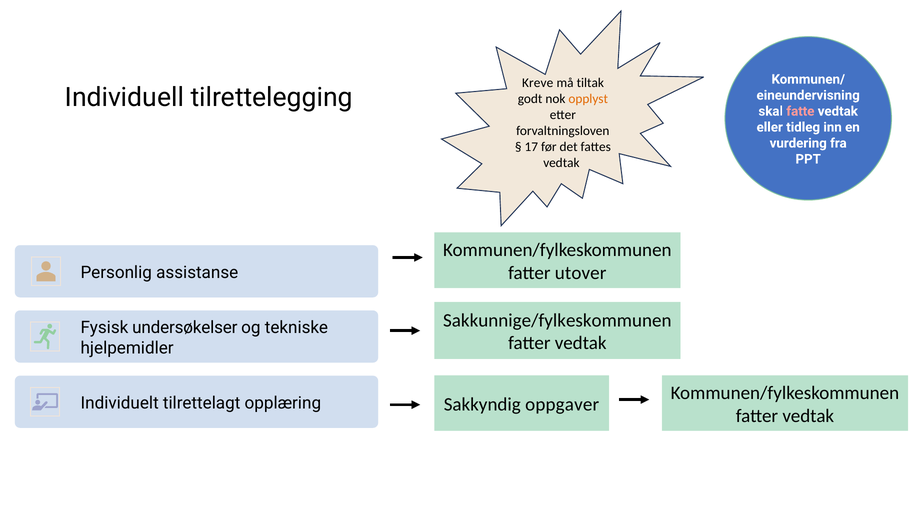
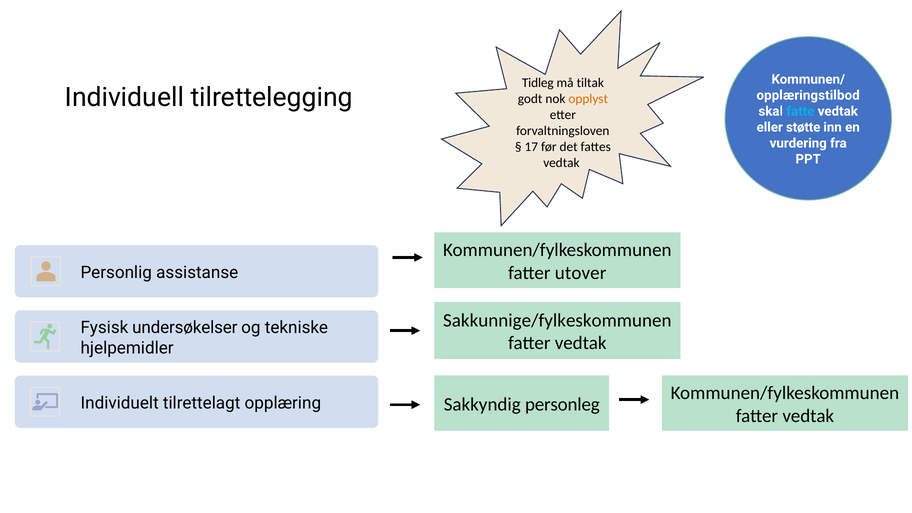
Kreve: Kreve -> Tidleg (538, 83)
eineundervisning: eineundervisning -> opplæringstilbod (808, 95)
fatte colour: pink -> light blue (800, 111)
tidleg: tidleg -> støtte (803, 127)
oppgaver: oppgaver -> personleg (562, 404)
